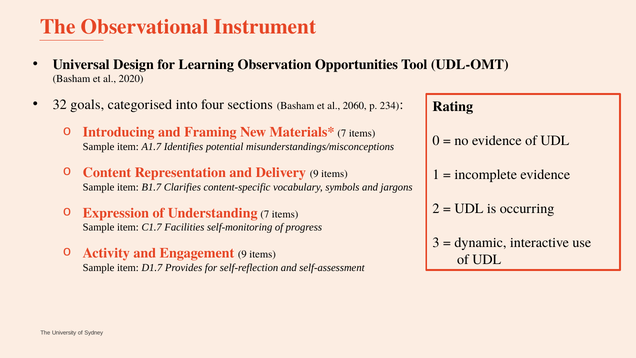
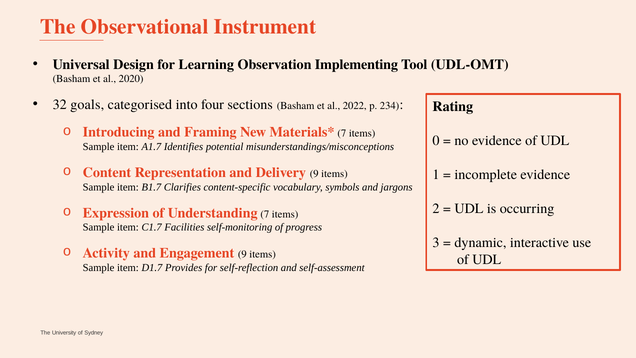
Opportunities: Opportunities -> Implementing (356, 64)
2060: 2060 -> 2022 (355, 106)
